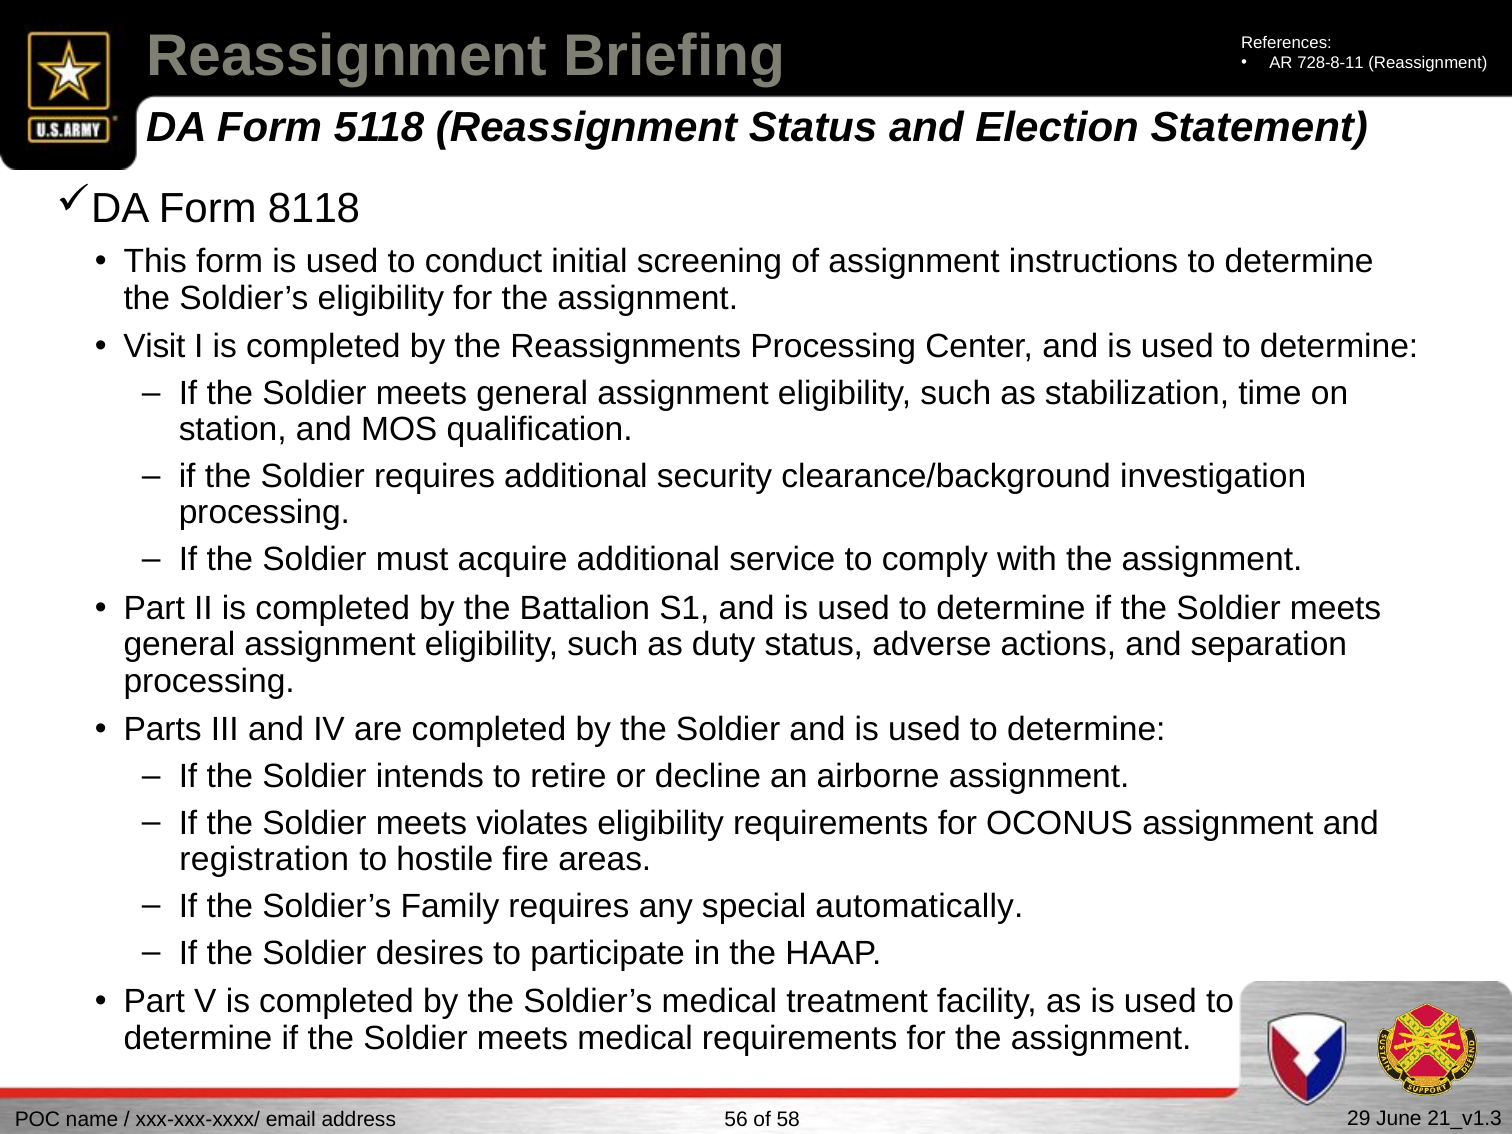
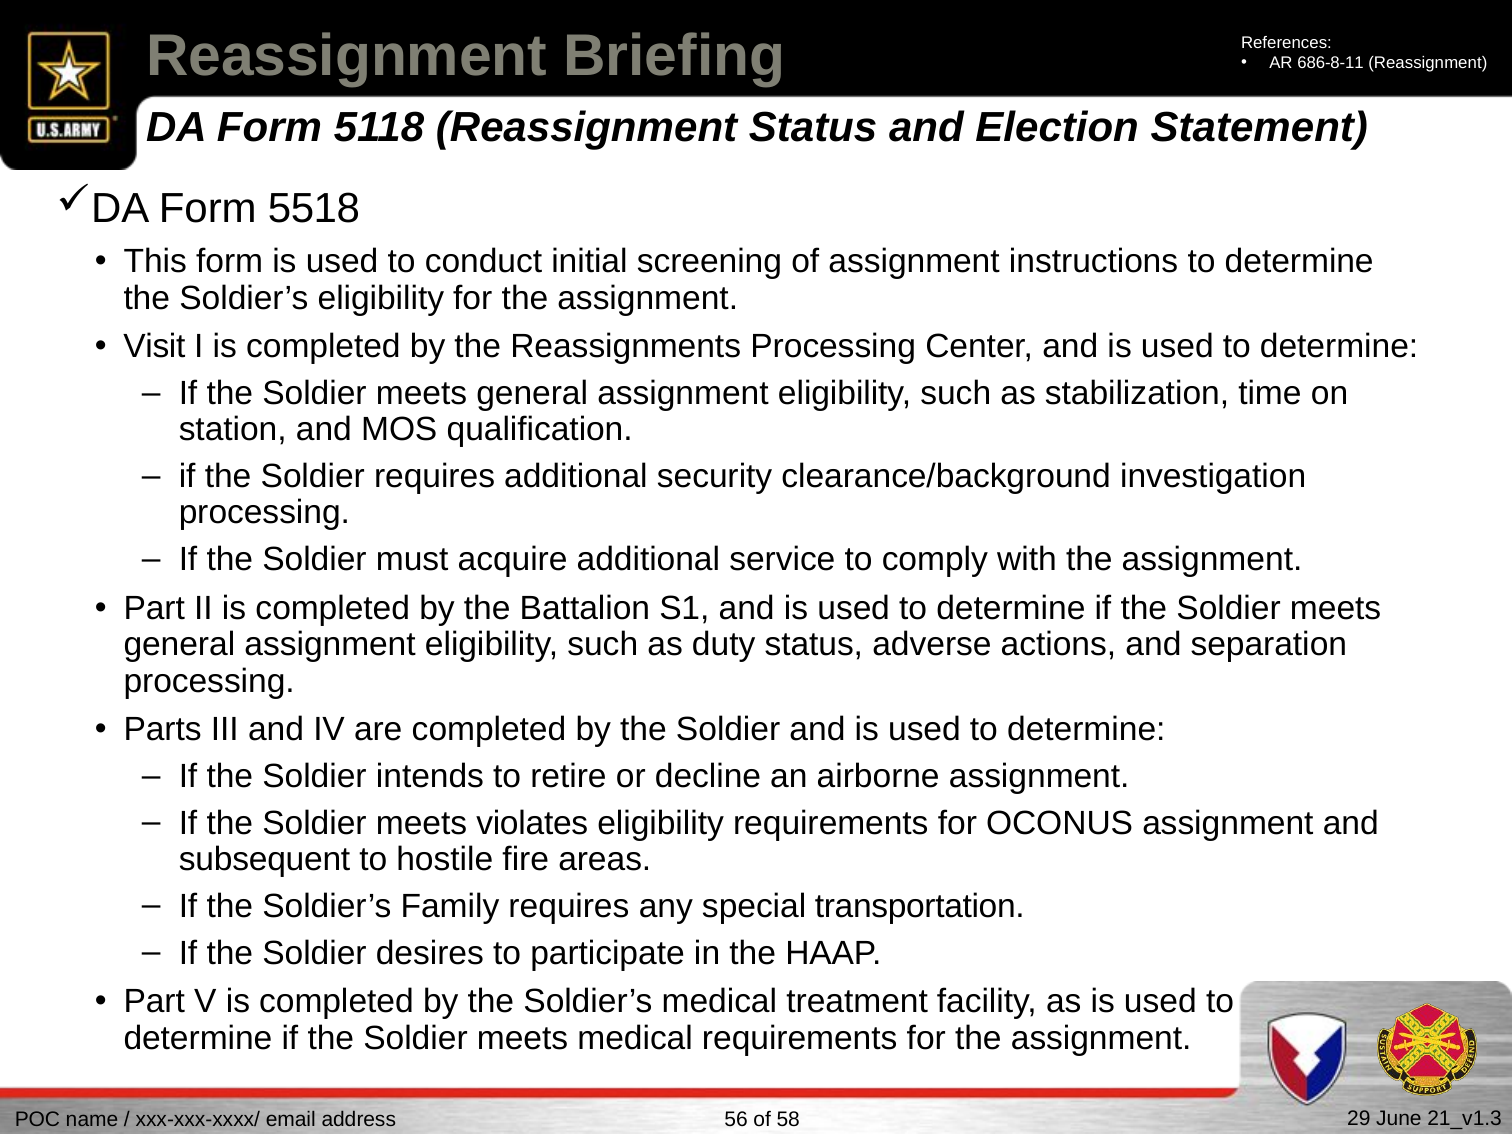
728-8-11: 728-8-11 -> 686-8-11 (1331, 63)
8118: 8118 -> 5518 (314, 208)
registration: registration -> subsequent (265, 860)
automatically: automatically -> transportation (920, 906)
